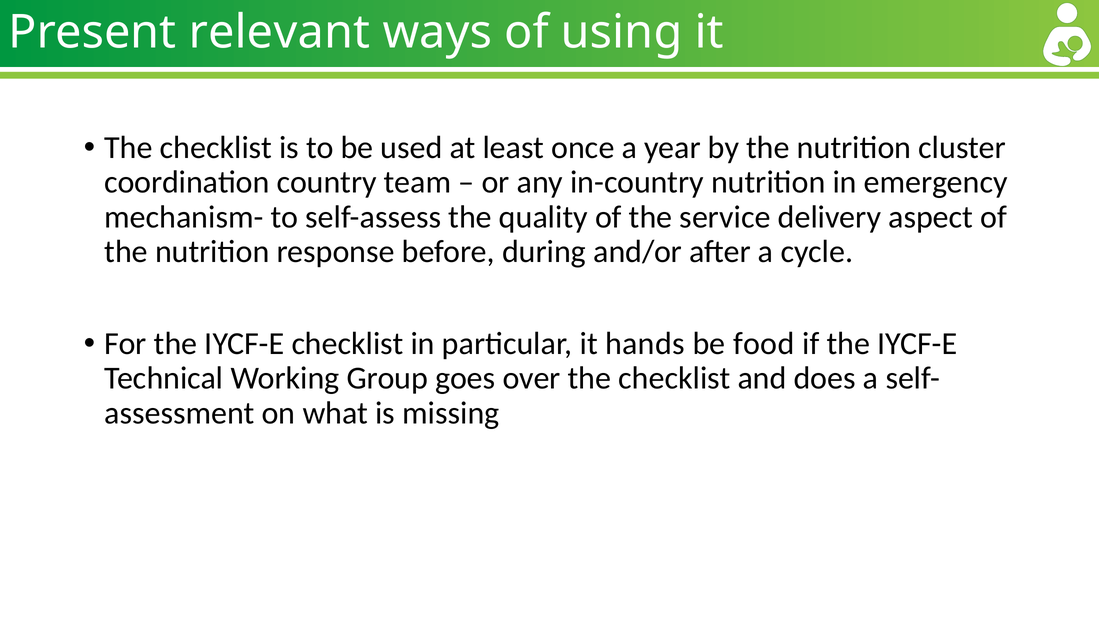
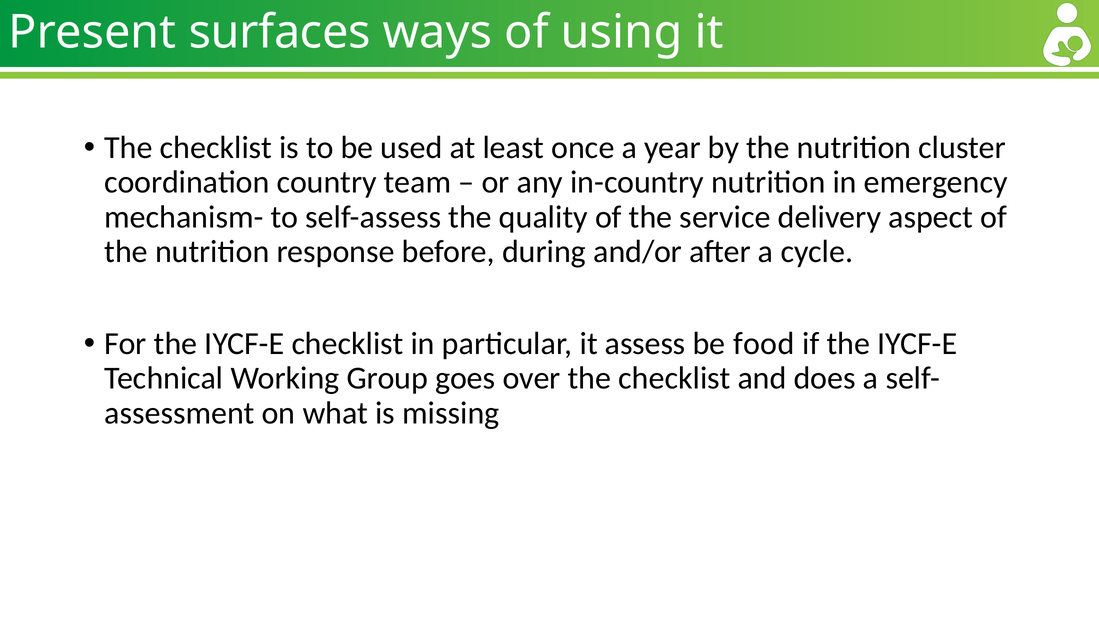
relevant: relevant -> surfaces (280, 32)
hands: hands -> assess (645, 344)
